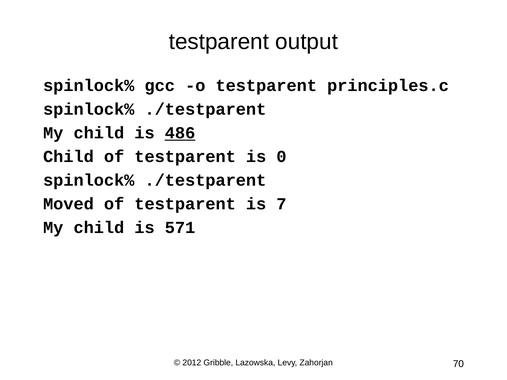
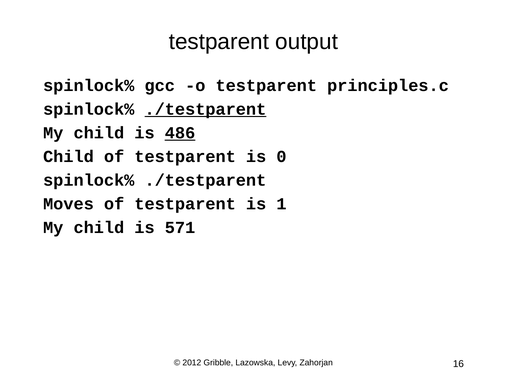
./testparent underline: none -> present (205, 109)
Moved: Moved -> Moves (68, 204)
7: 7 -> 1 (281, 204)
70: 70 -> 16 (458, 364)
